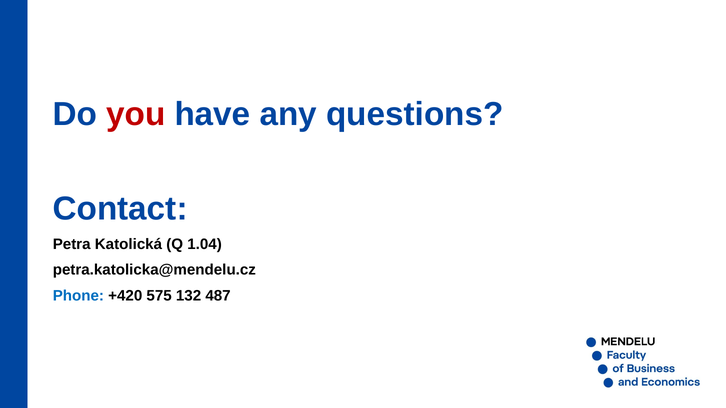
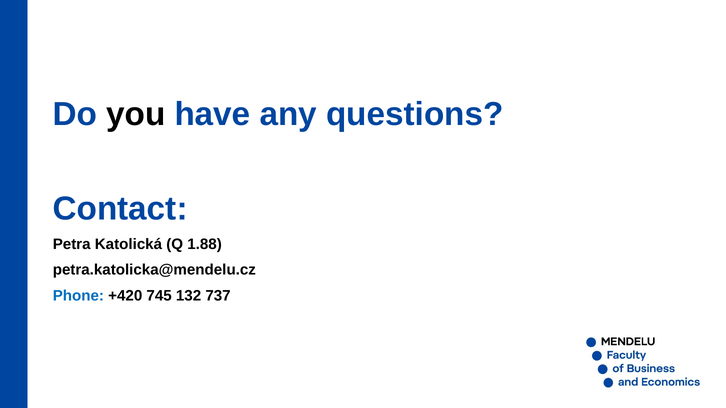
you colour: red -> black (136, 114)
1.04: 1.04 -> 1.88 (205, 244)
575: 575 -> 745 (159, 296)
487: 487 -> 737 (218, 296)
